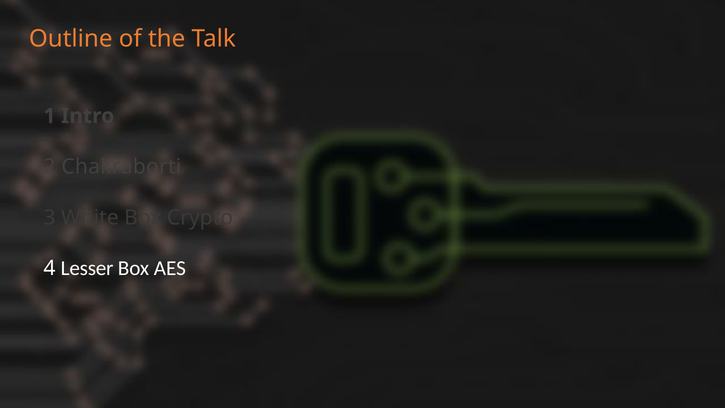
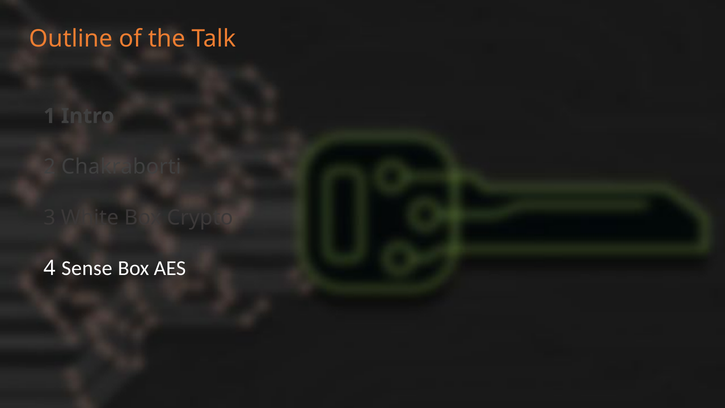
Lesser: Lesser -> Sense (87, 268)
